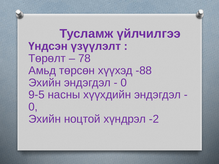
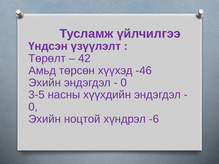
78: 78 -> 42 (84, 58)
-88: -88 -> -46 (144, 71)
9-5: 9-5 -> 3-5 (37, 95)
-2: -2 -> -6 (154, 119)
